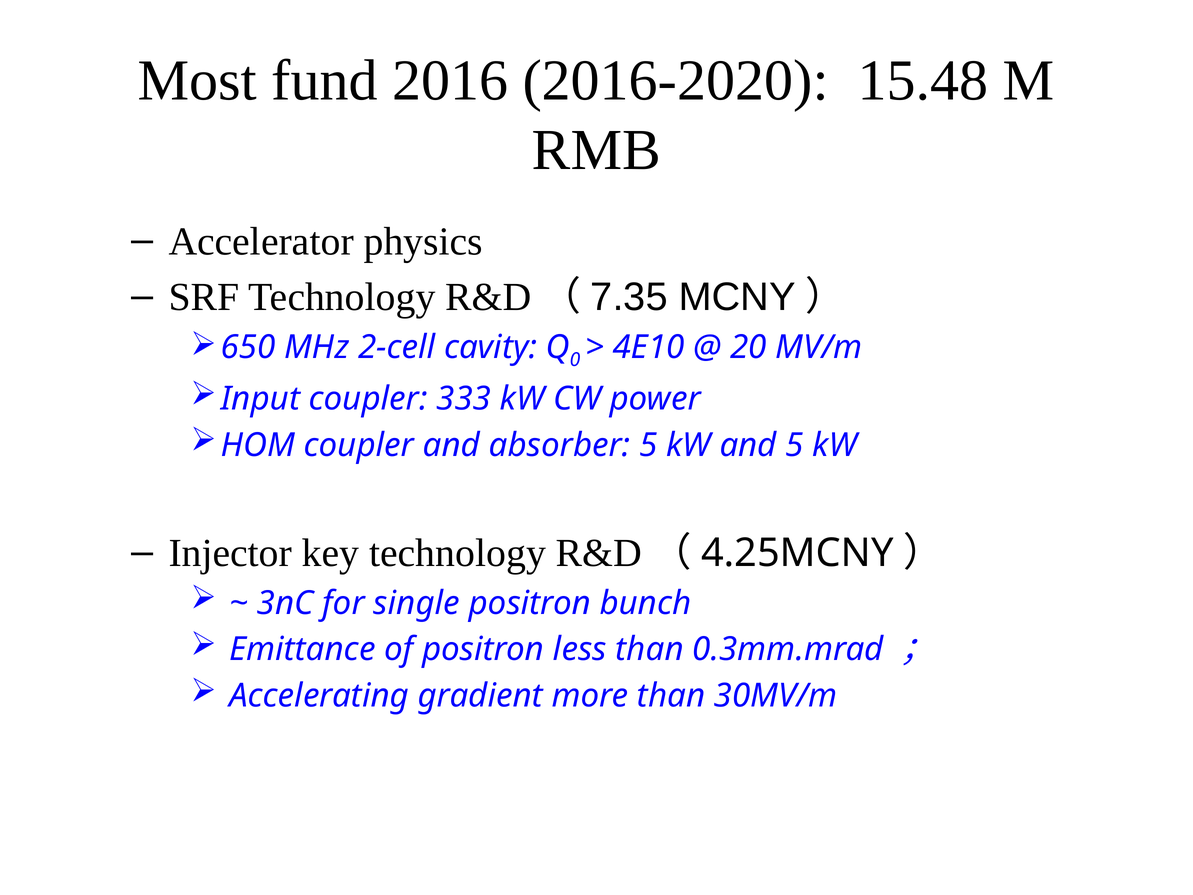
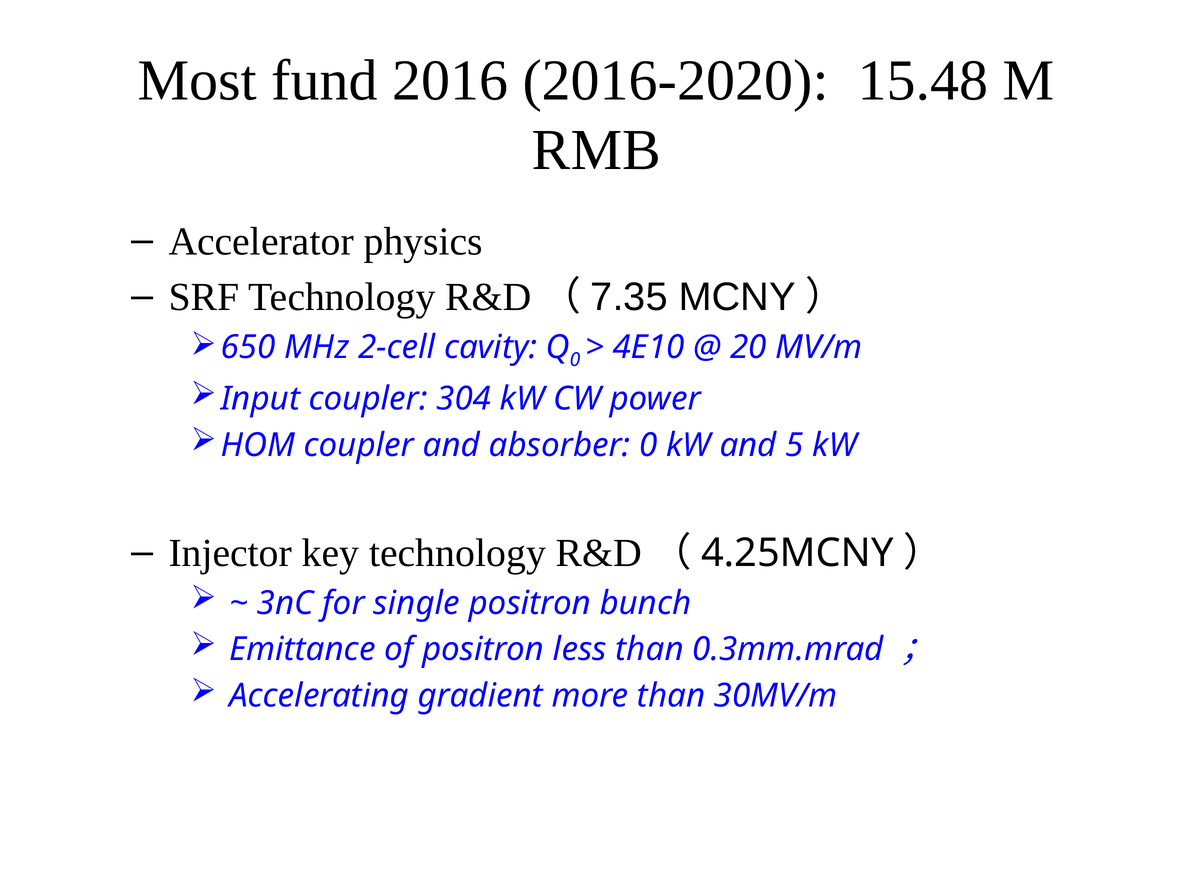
333: 333 -> 304 (464, 399)
absorber 5: 5 -> 0 (648, 445)
